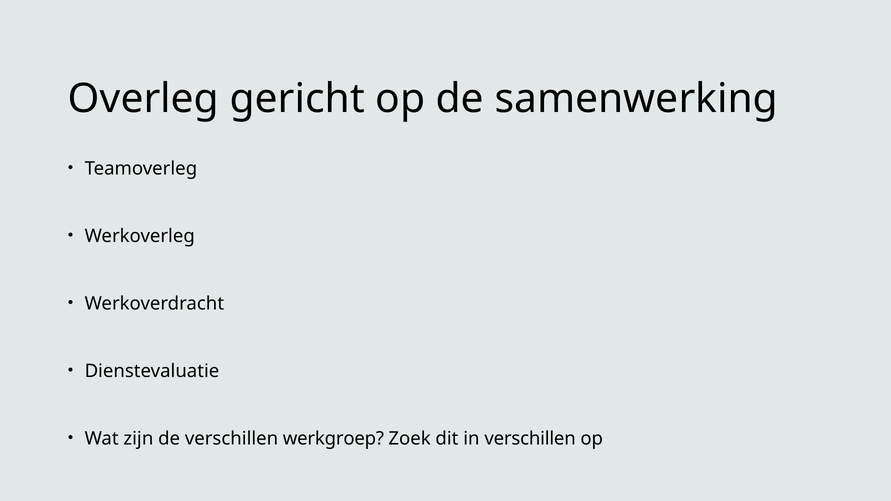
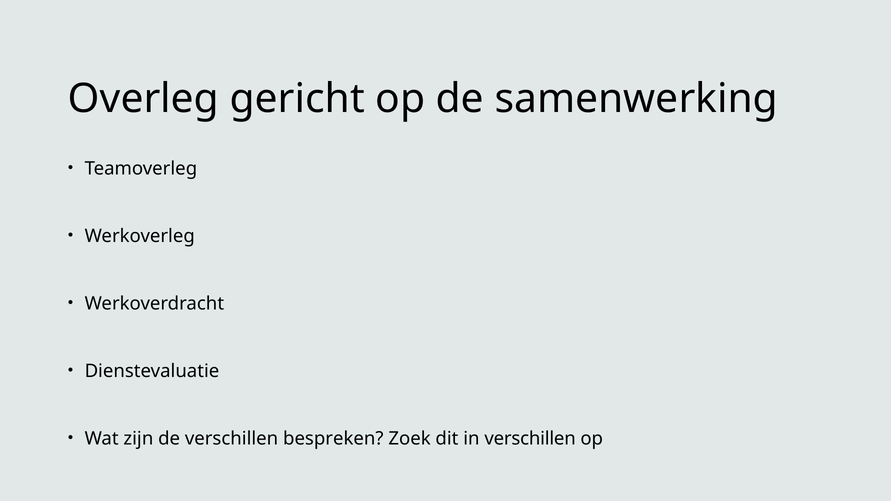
werkgroep: werkgroep -> bespreken (333, 439)
